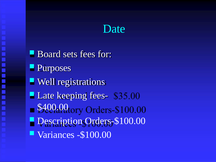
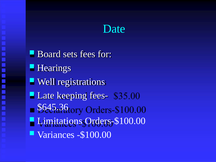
Purposes: Purposes -> Hearings (54, 68)
$400.00: $400.00 -> $645.36 (53, 107)
Description: Description -> Limitations (60, 121)
